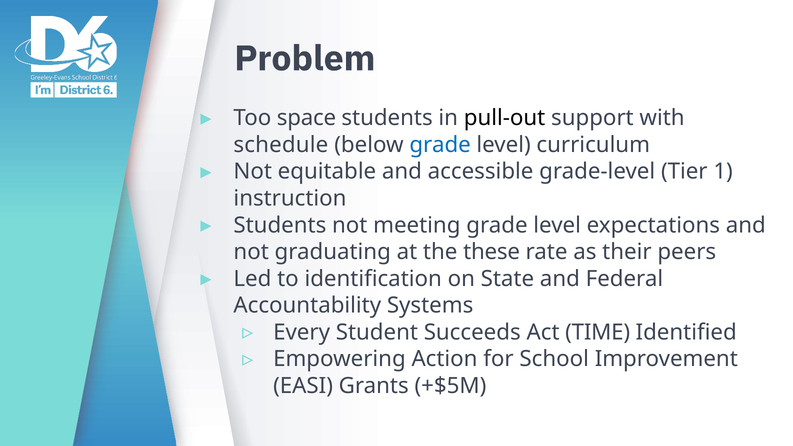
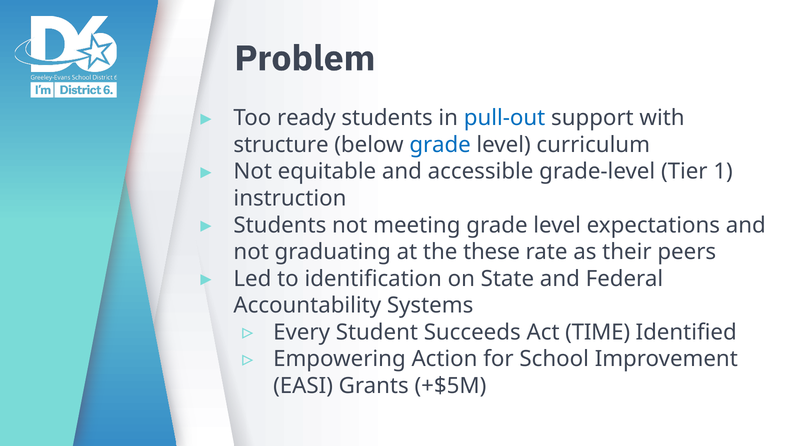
space: space -> ready (306, 118)
pull-out colour: black -> blue (505, 118)
schedule: schedule -> structure (281, 145)
